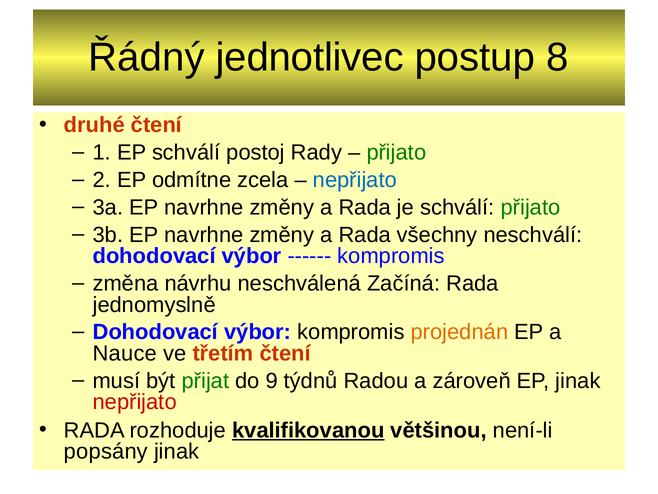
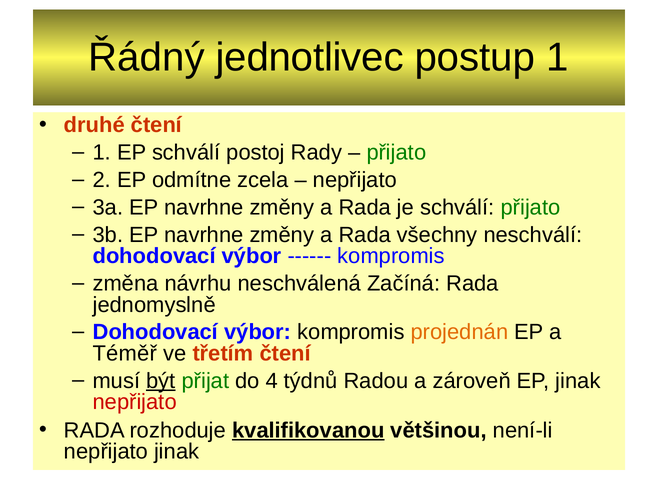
postup 8: 8 -> 1 (558, 58)
nepřijato colour: blue -> black (355, 180)
Nauce: Nauce -> Téměř (125, 353)
být underline: none -> present (161, 380)
9: 9 -> 4 (272, 380)
popsány: popsány -> nepřijato (106, 451)
